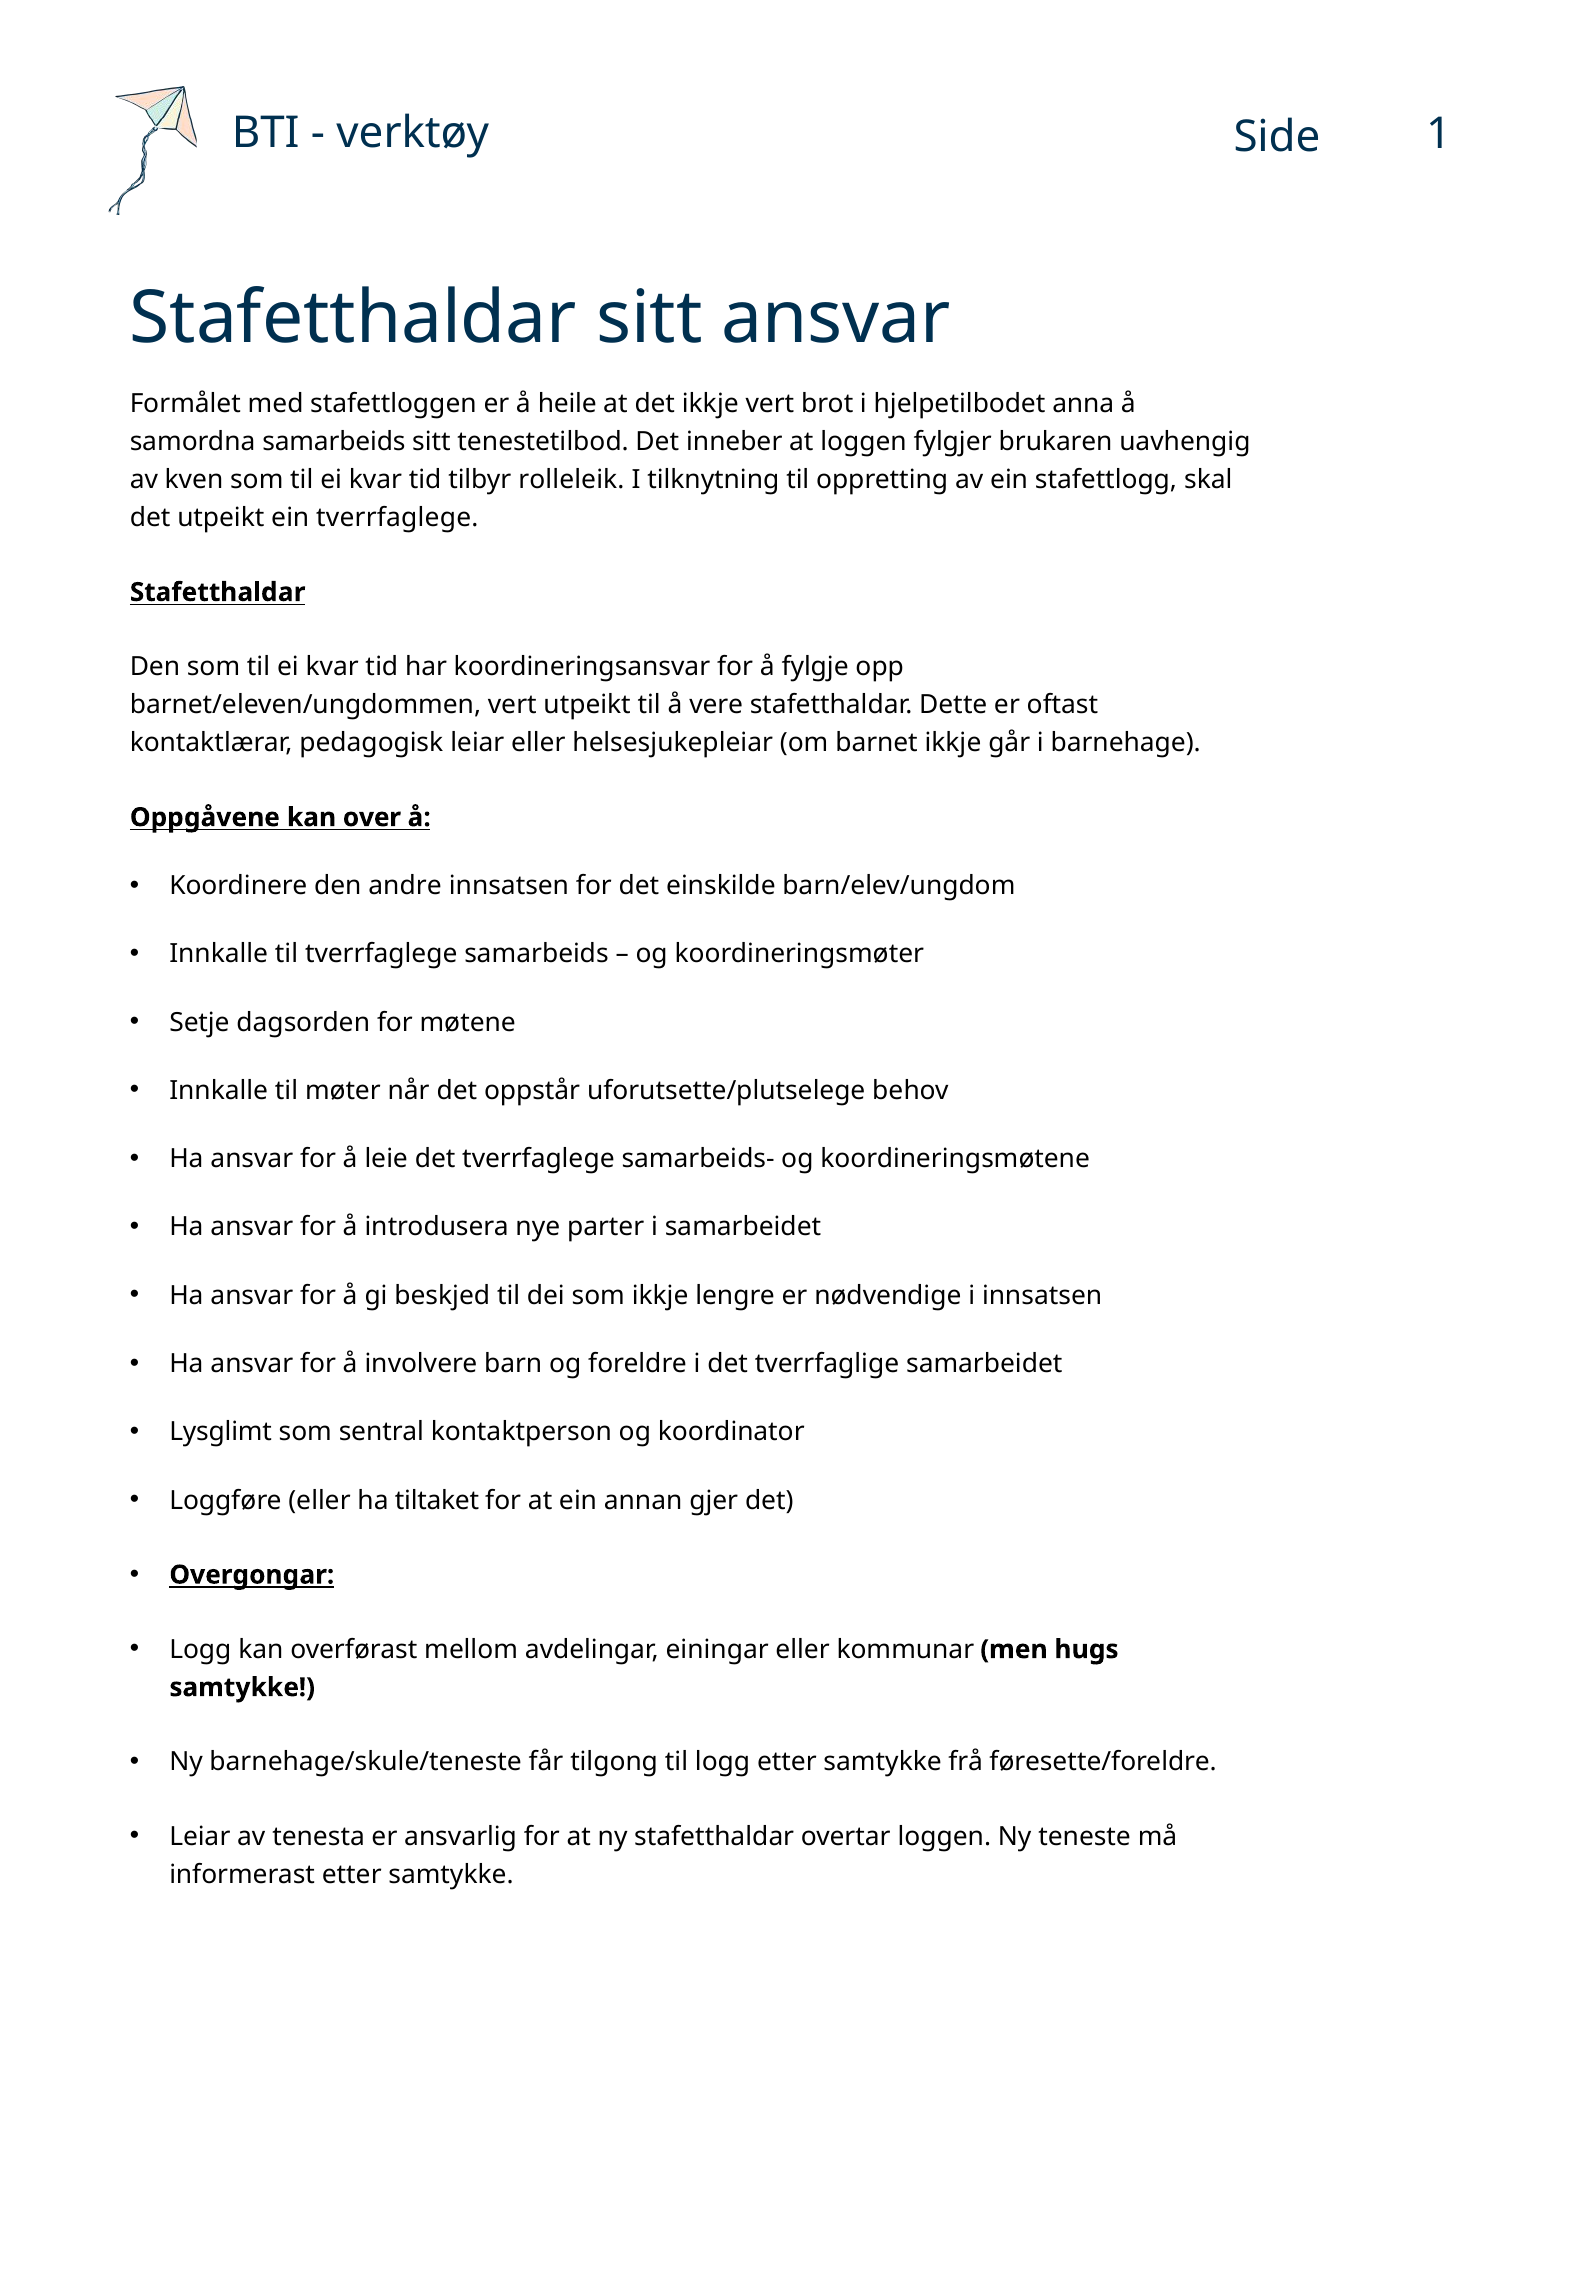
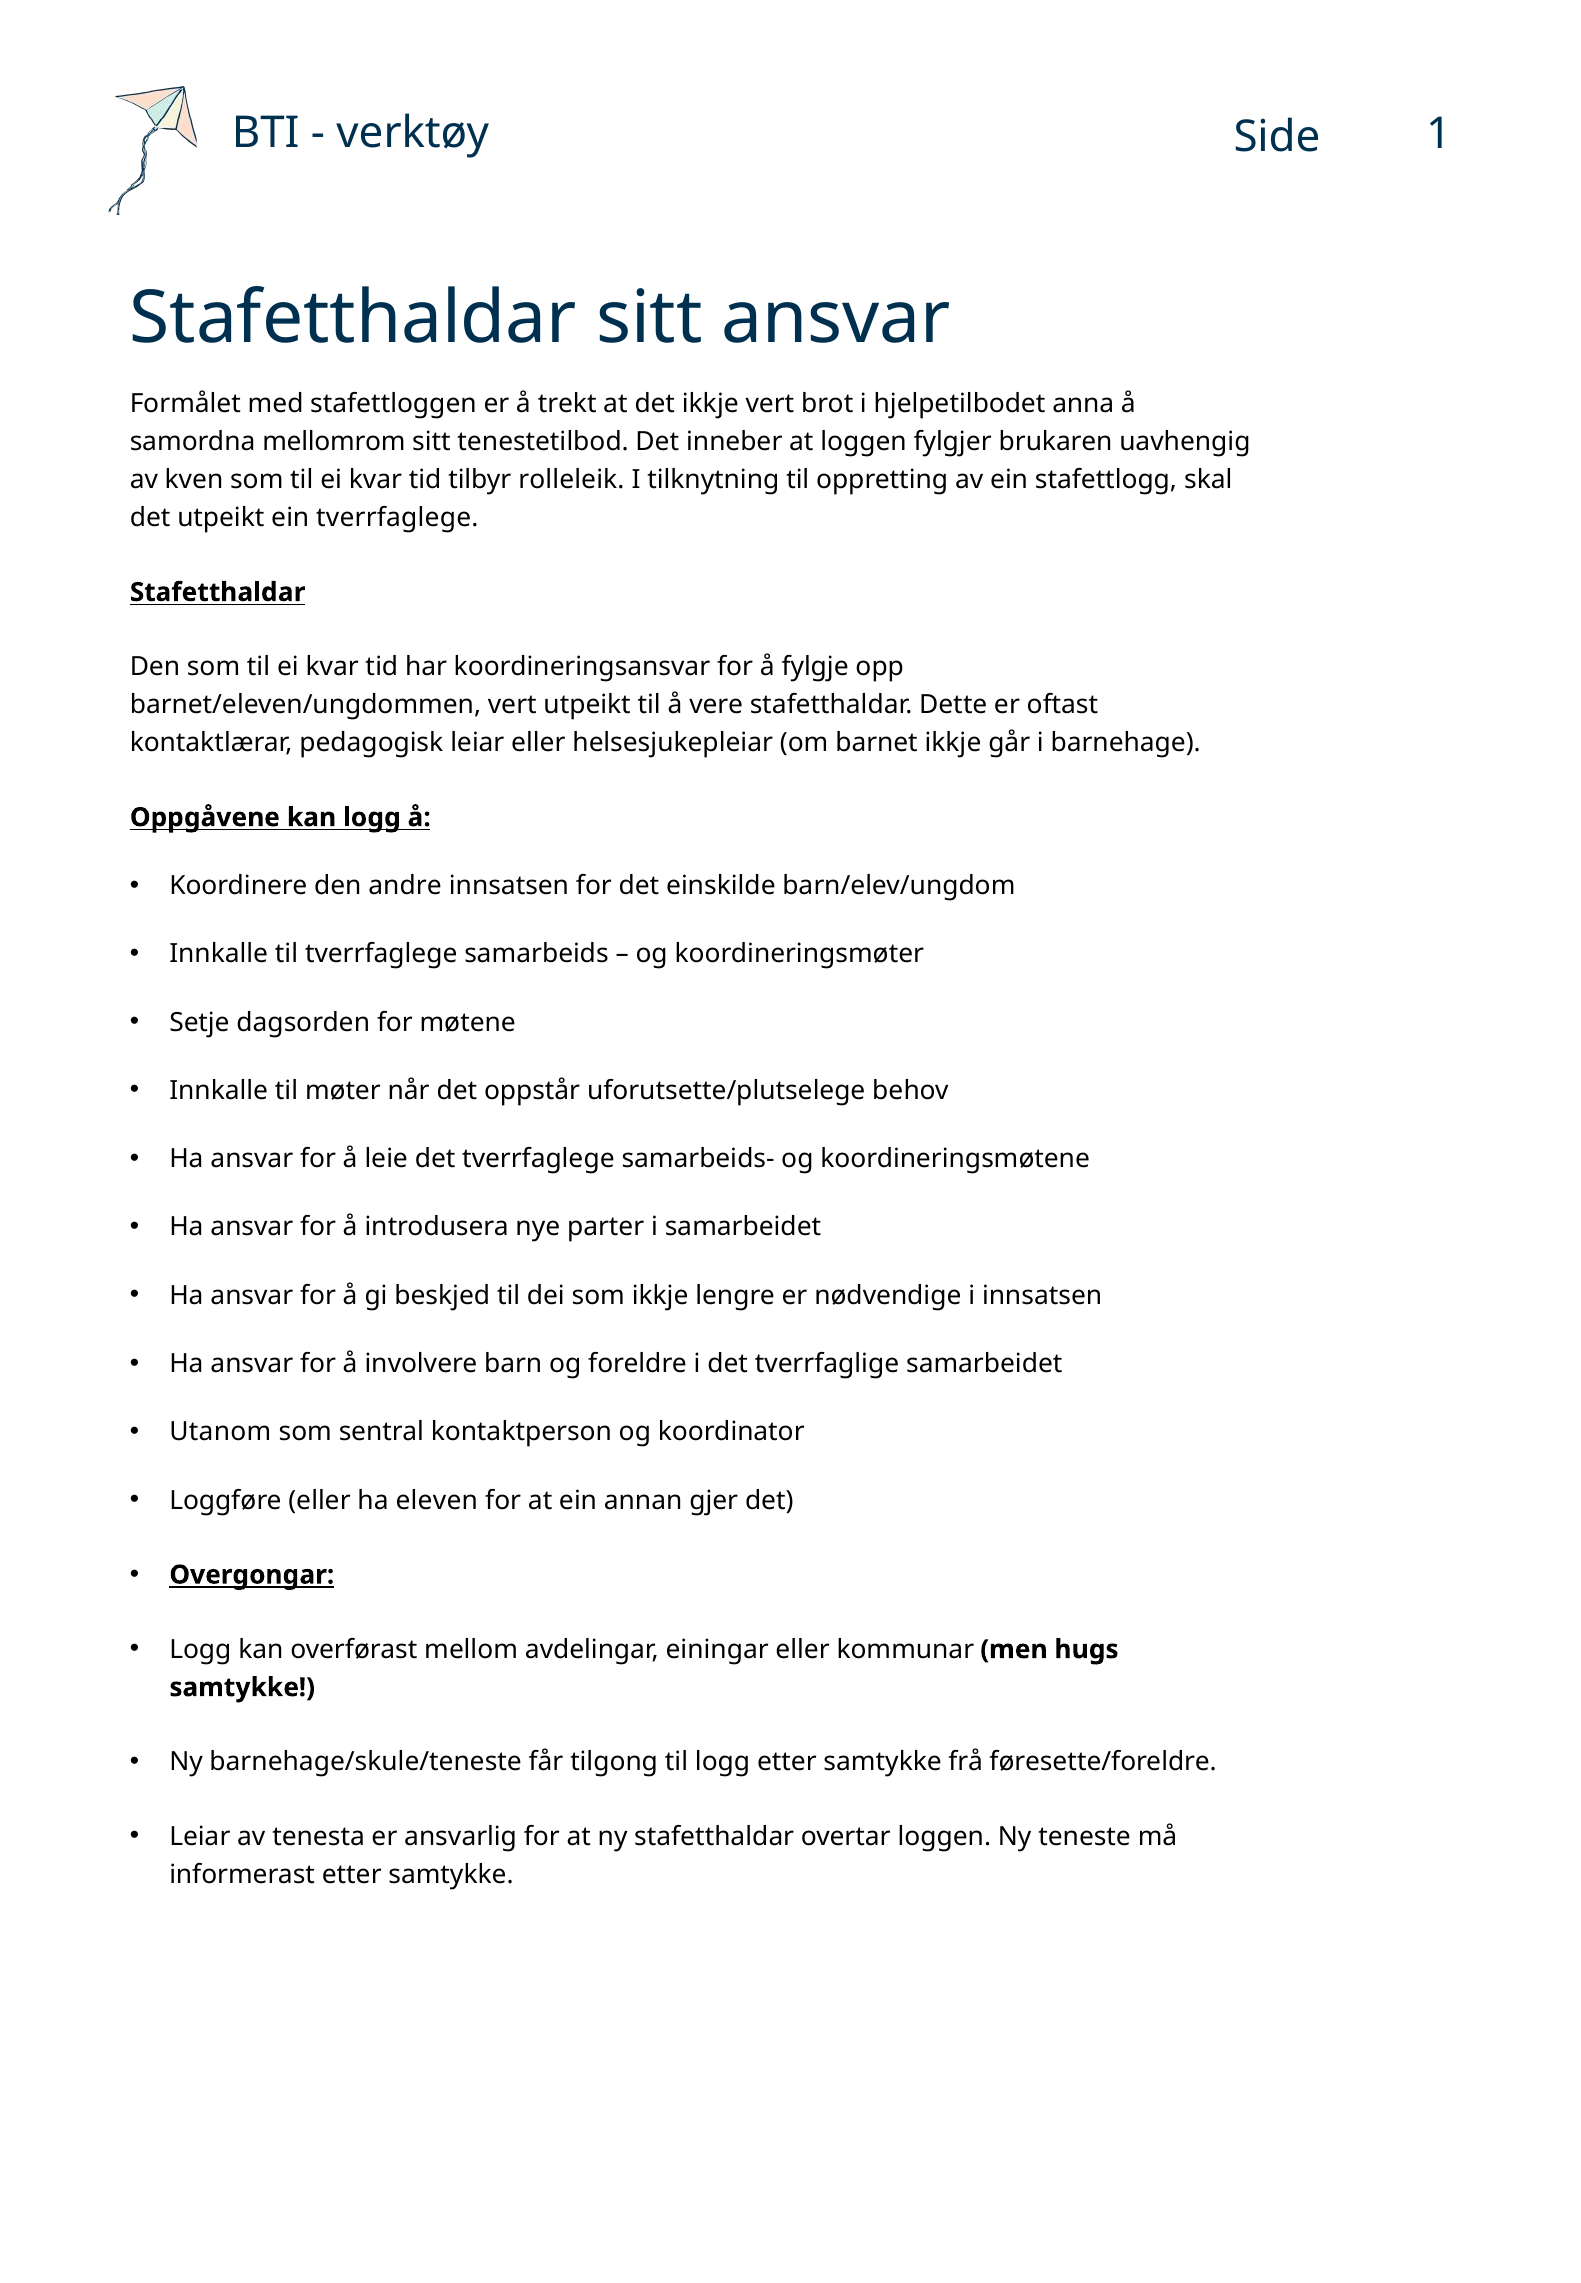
heile: heile -> trekt (567, 404)
samordna samarbeids: samarbeids -> mellomrom (334, 442)
kan over: over -> logg (372, 818)
Lysglimt: Lysglimt -> Utanom (220, 1432)
tiltaket: tiltaket -> eleven (437, 1501)
